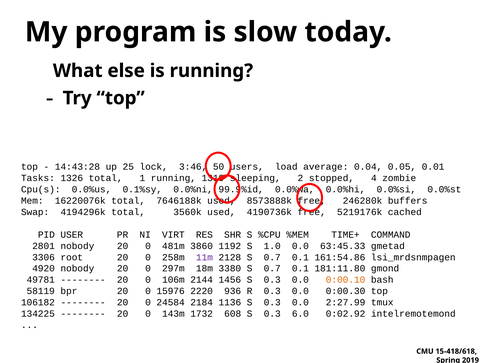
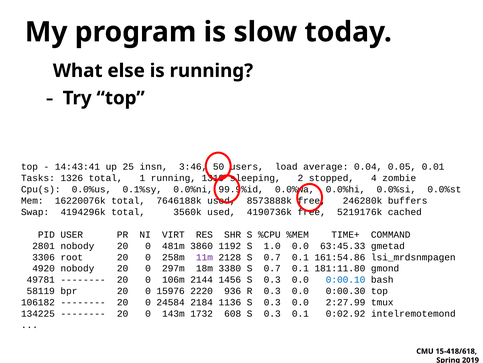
14:43:28: 14:43:28 -> 14:43:41 (77, 167)
lock: lock -> insn (154, 167)
0:00.10 colour: orange -> blue (346, 279)
0.3 6.0: 6.0 -> 0.1 (300, 313)
